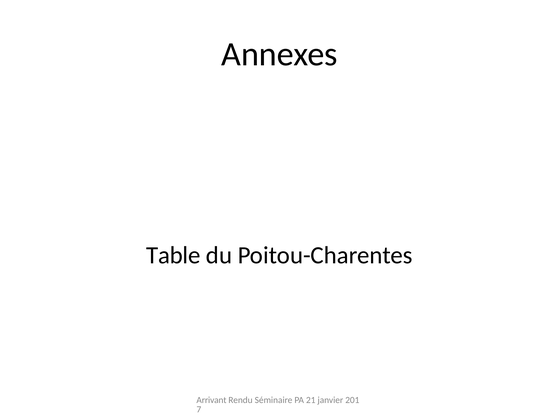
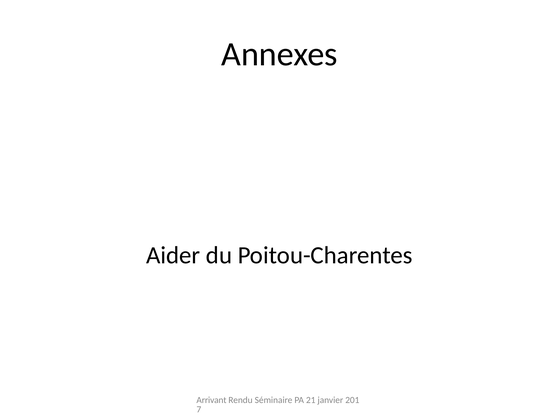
Table: Table -> Aider (173, 255)
